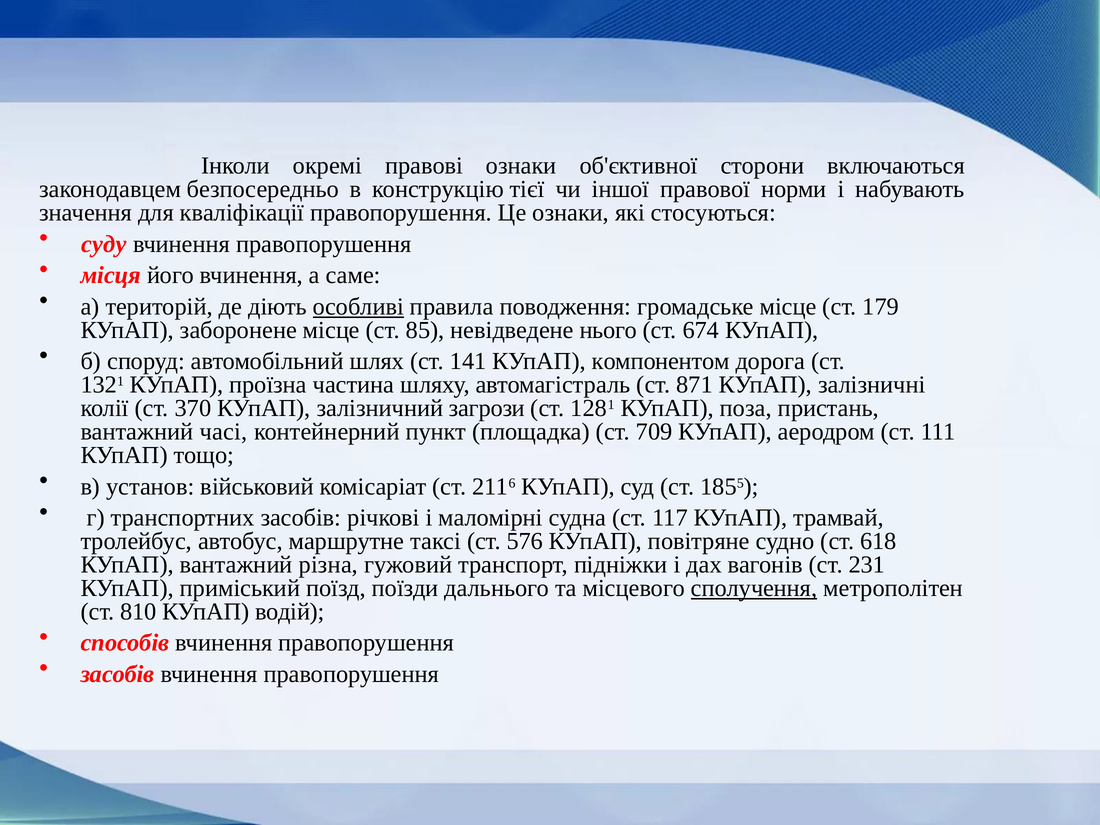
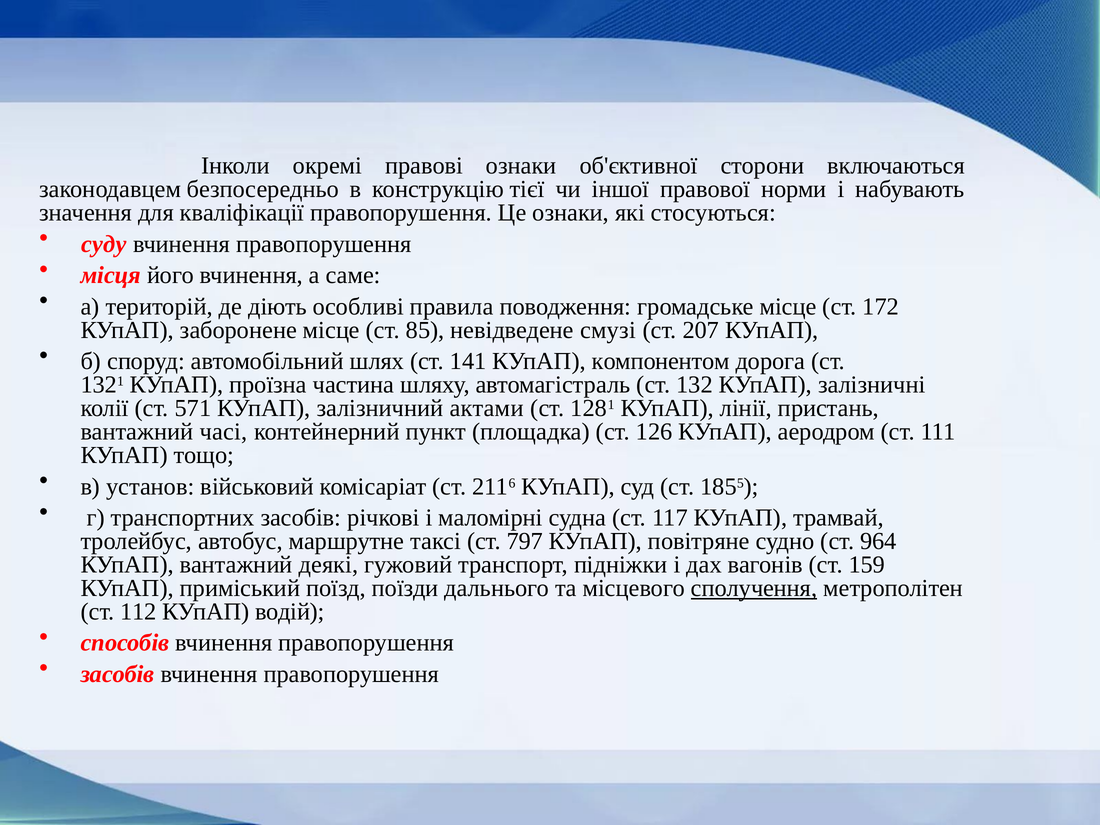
особливі underline: present -> none (358, 307)
179: 179 -> 172 (881, 307)
нього: нього -> смузі (608, 330)
674: 674 -> 207 (701, 330)
871: 871 -> 132 (695, 385)
370: 370 -> 571 (193, 408)
загрози: загрози -> актами (487, 408)
поза: поза -> лінії (746, 408)
709: 709 -> 126 (654, 432)
576: 576 -> 797 (525, 541)
618: 618 -> 964 (878, 541)
різна: різна -> деякі (328, 565)
231: 231 -> 159 (867, 565)
810: 810 -> 112 (138, 612)
